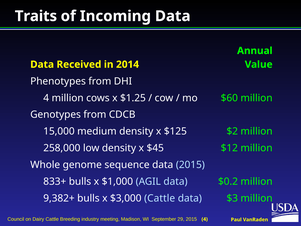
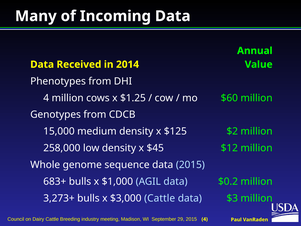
Traits: Traits -> Many (36, 16)
833+: 833+ -> 683+ (55, 181)
9,382+: 9,382+ -> 3,273+ (59, 198)
